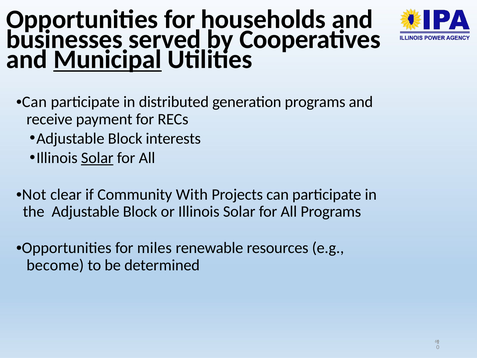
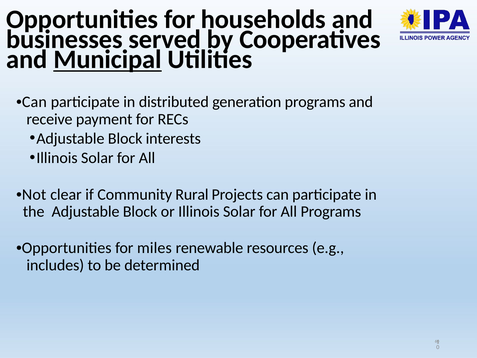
Solar underline: present -> none (97, 158)
With: With -> Rural (192, 194)
become: become -> includes (55, 265)
